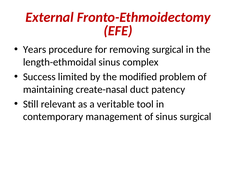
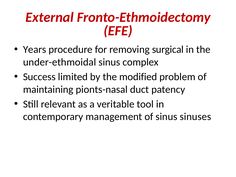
length-ethmoidal: length-ethmoidal -> under-ethmoidal (60, 62)
create-nasal: create-nasal -> pionts-nasal (102, 89)
sinus surgical: surgical -> sinuses (195, 117)
